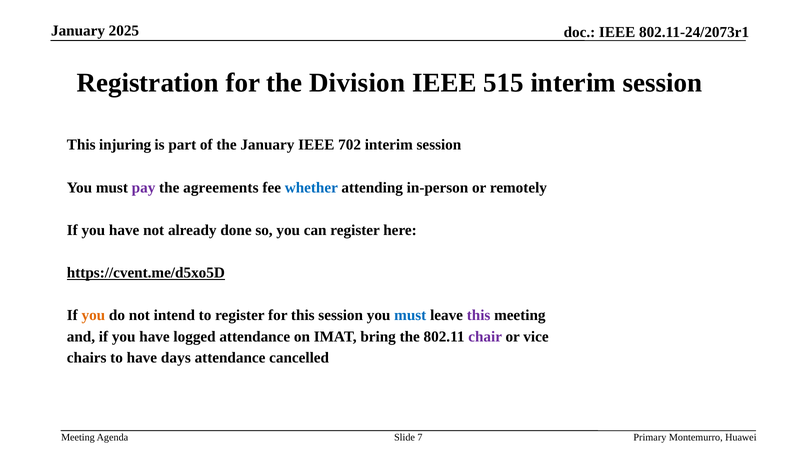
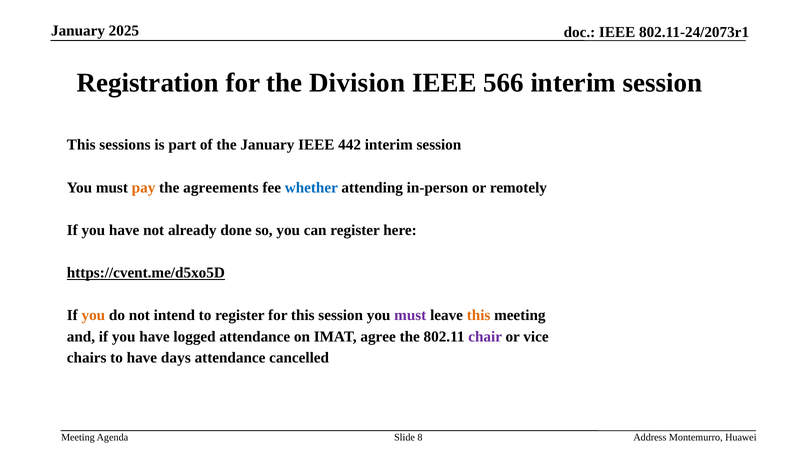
515: 515 -> 566 (504, 83)
injuring: injuring -> sessions (125, 145)
702: 702 -> 442 (350, 145)
pay colour: purple -> orange (144, 187)
must colour: blue -> purple (410, 315)
this colour: purple -> orange (479, 315)
bring: bring -> agree (378, 336)
7: 7 -> 8 (420, 437)
Primary: Primary -> Address (650, 437)
